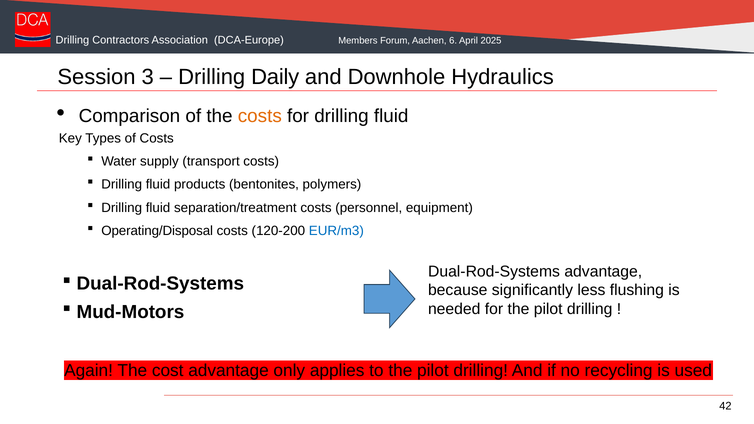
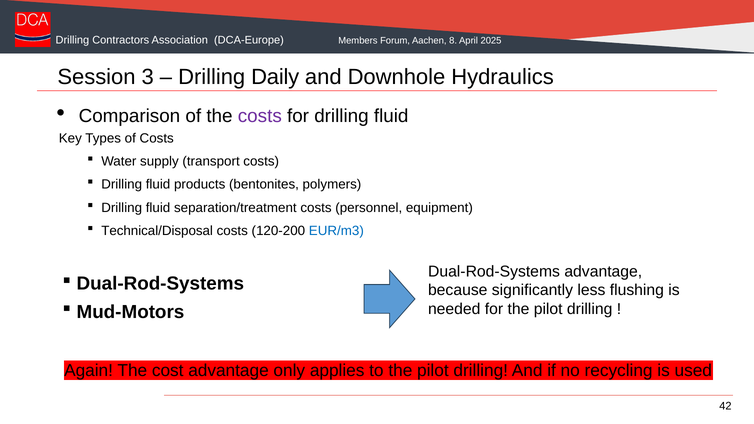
6: 6 -> 8 (453, 41)
costs colour: orange -> purple (260, 116)
Operating/Disposal: Operating/Disposal -> Technical/Disposal (157, 231)
